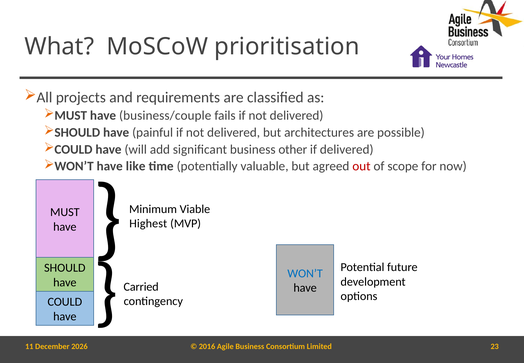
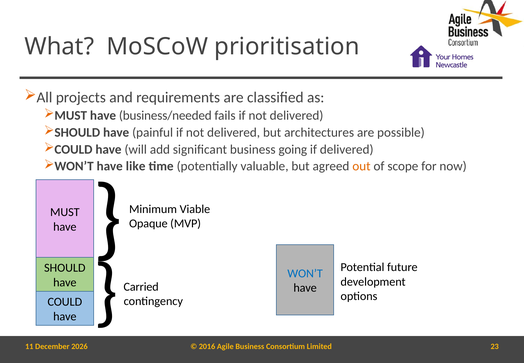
business/couple: business/couple -> business/needed (165, 115)
other: other -> going (293, 149)
out colour: red -> orange (362, 166)
Highest: Highest -> Opaque (148, 223)
